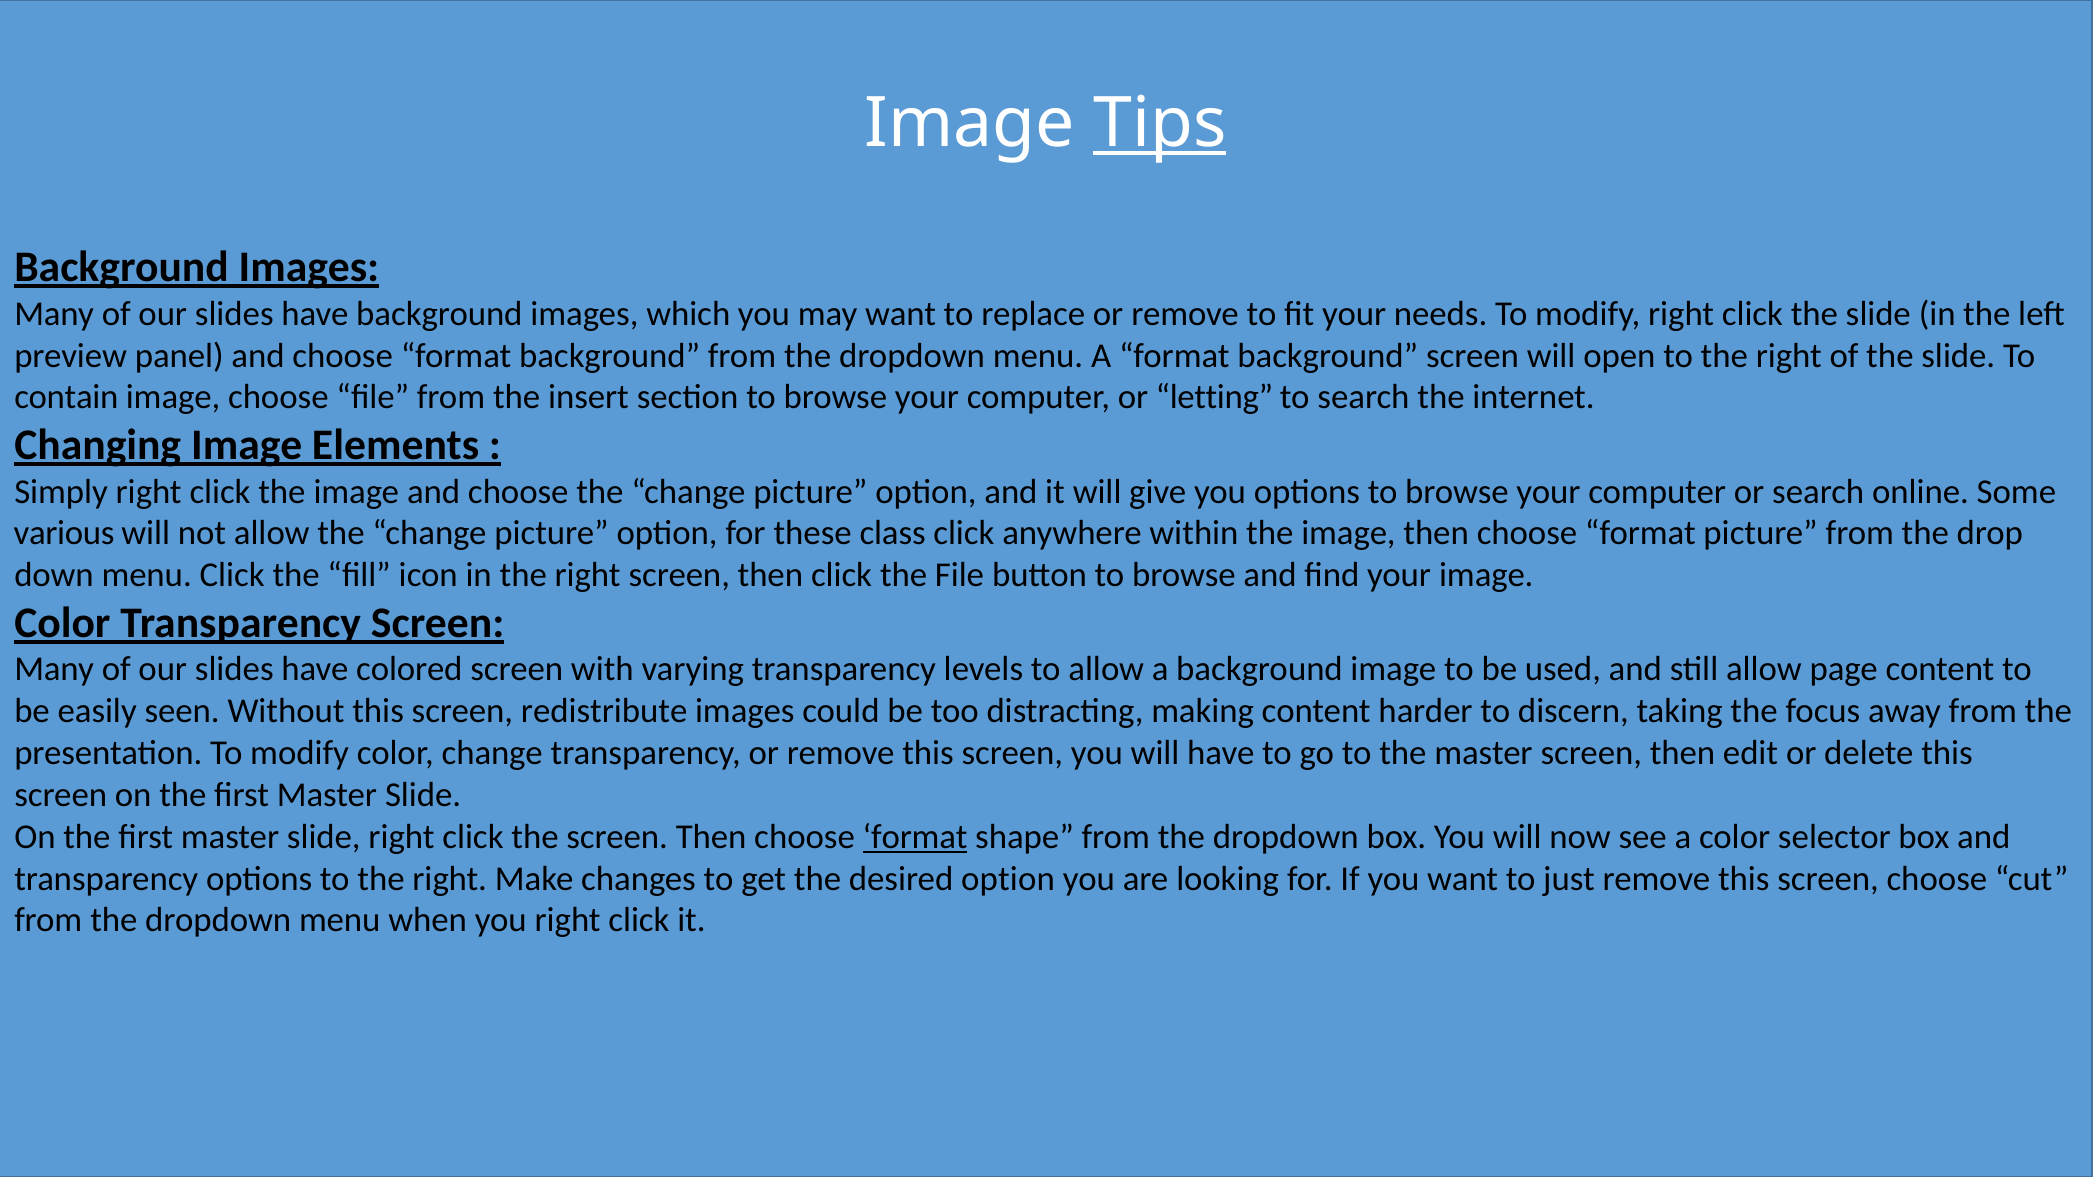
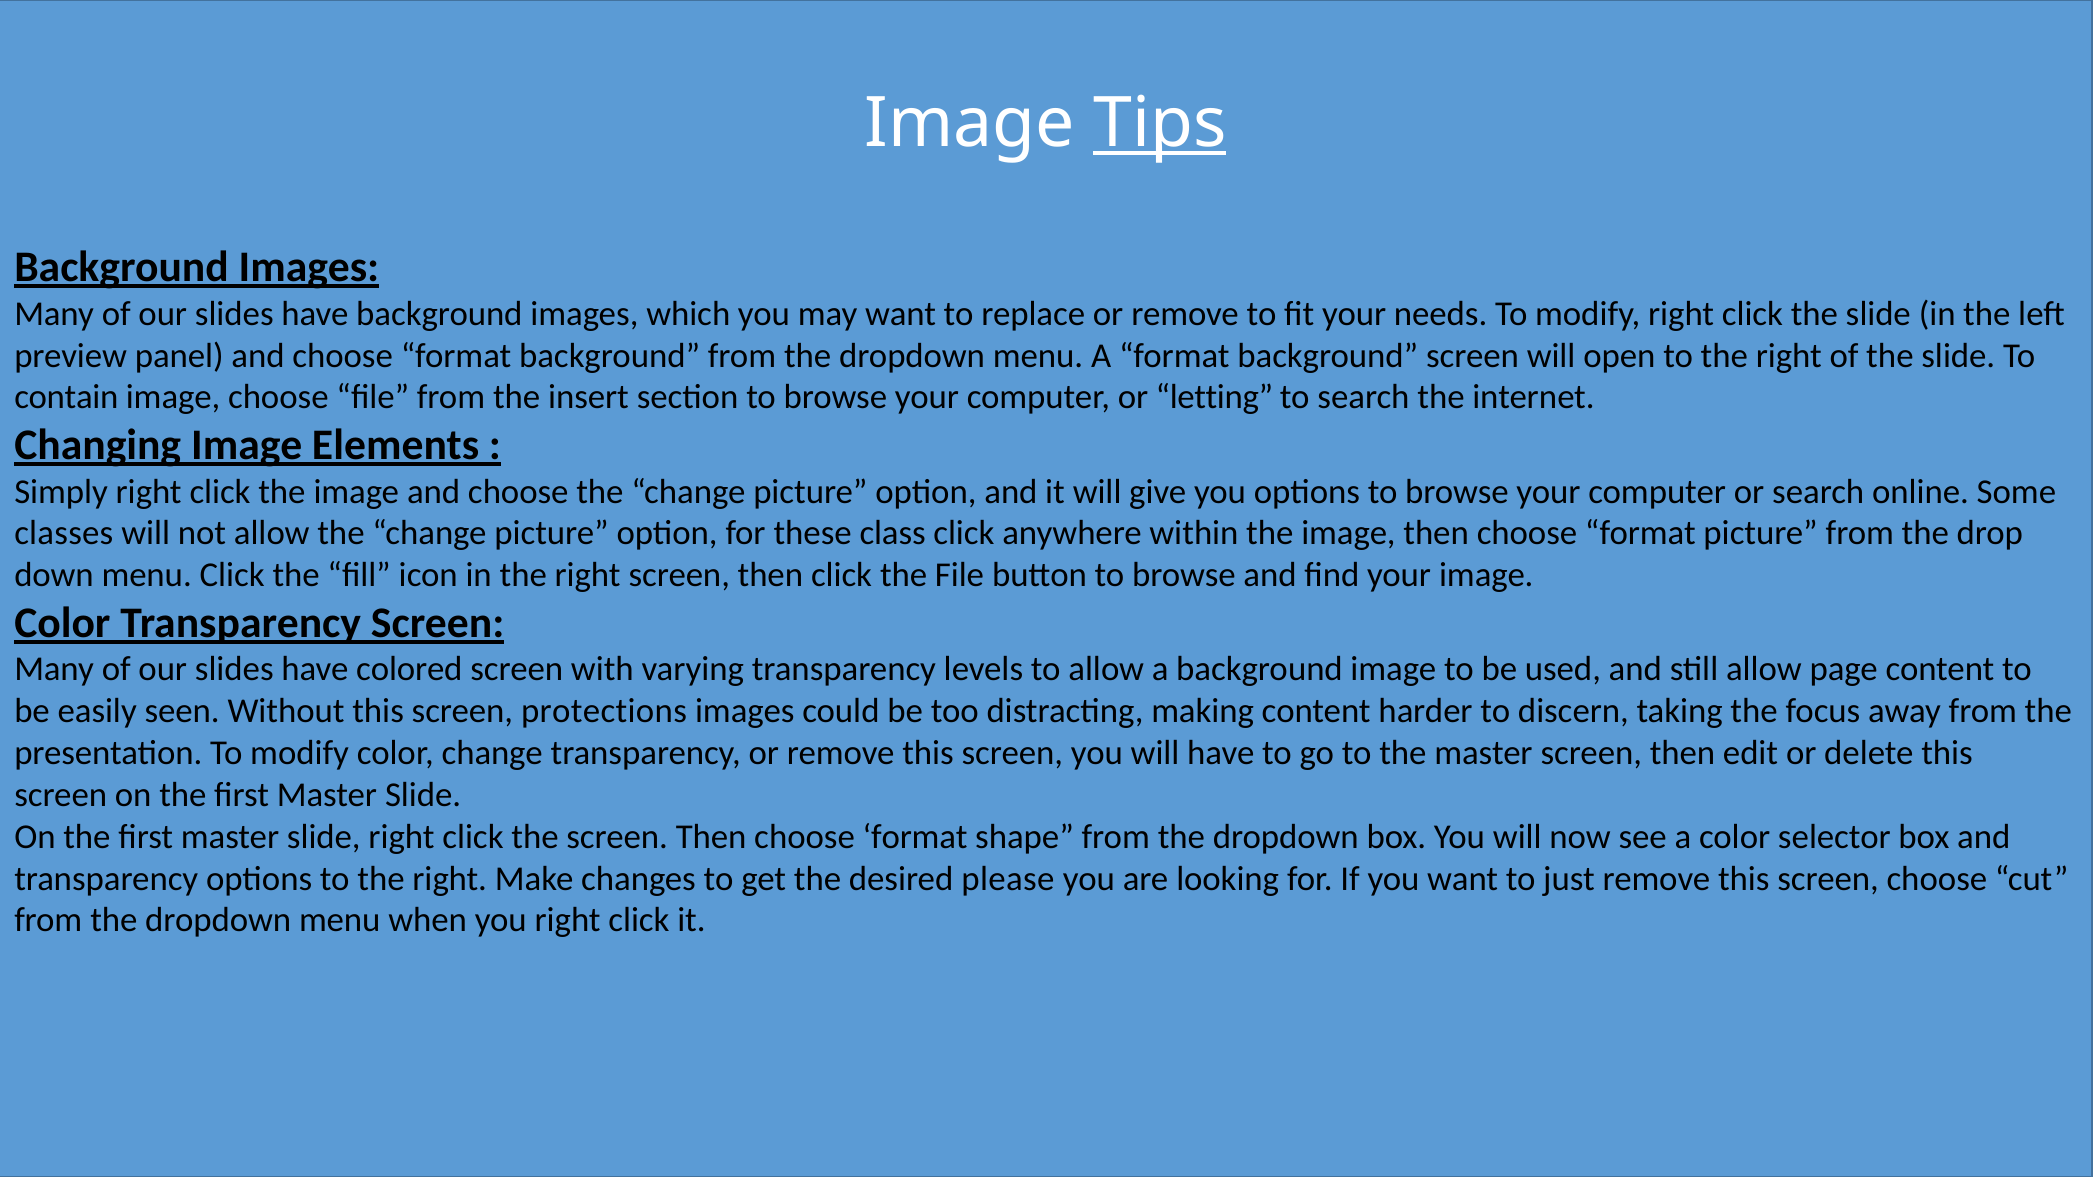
various: various -> classes (64, 534)
redistribute: redistribute -> protections (604, 711)
format underline: present -> none (915, 837)
desired option: option -> please (1008, 879)
